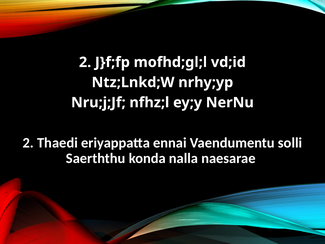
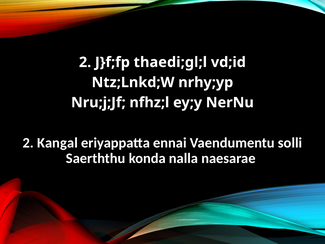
mofhd;gl;l: mofhd;gl;l -> thaedi;gl;l (170, 62)
Thaedi: Thaedi -> Kangal (57, 143)
